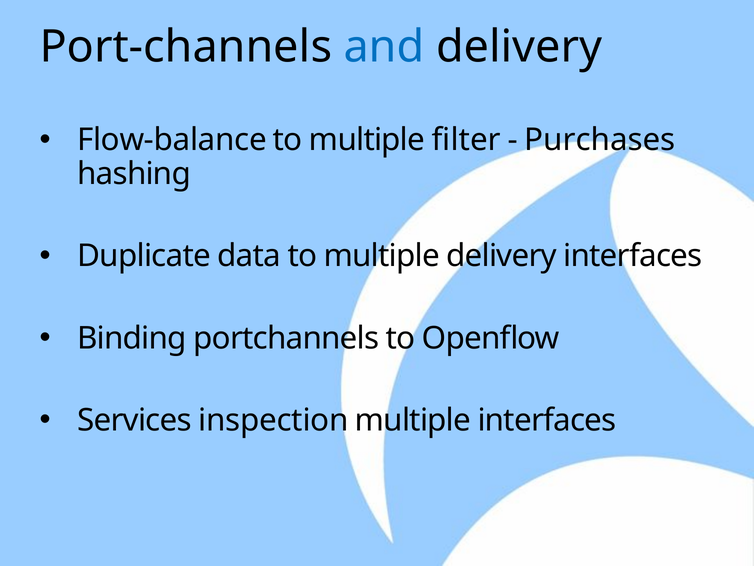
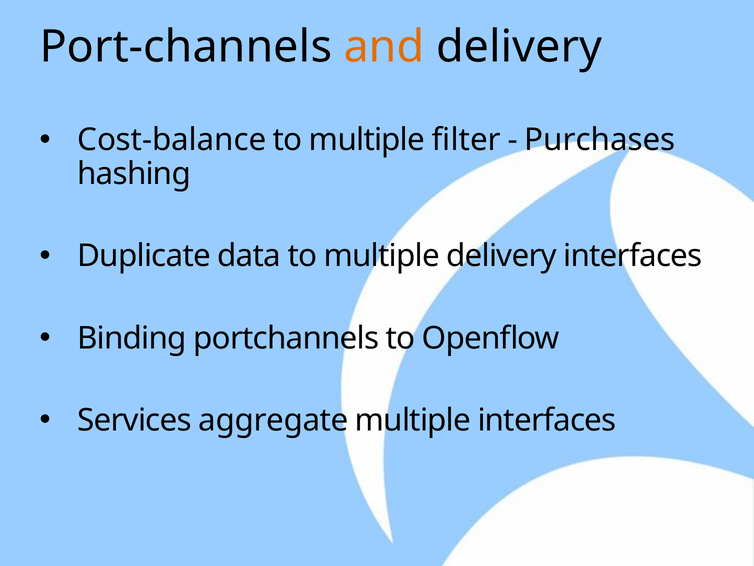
and colour: blue -> orange (384, 47)
Flow-balance: Flow-balance -> Cost-balance (172, 140)
inspection: inspection -> aggregate (273, 420)
